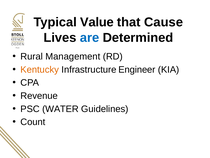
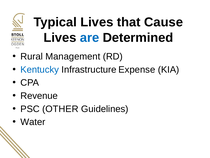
Typical Value: Value -> Lives (97, 22)
Kentucky colour: orange -> blue (40, 69)
Engineer: Engineer -> Expense (137, 69)
WATER: WATER -> OTHER (60, 109)
Count: Count -> Water (33, 122)
